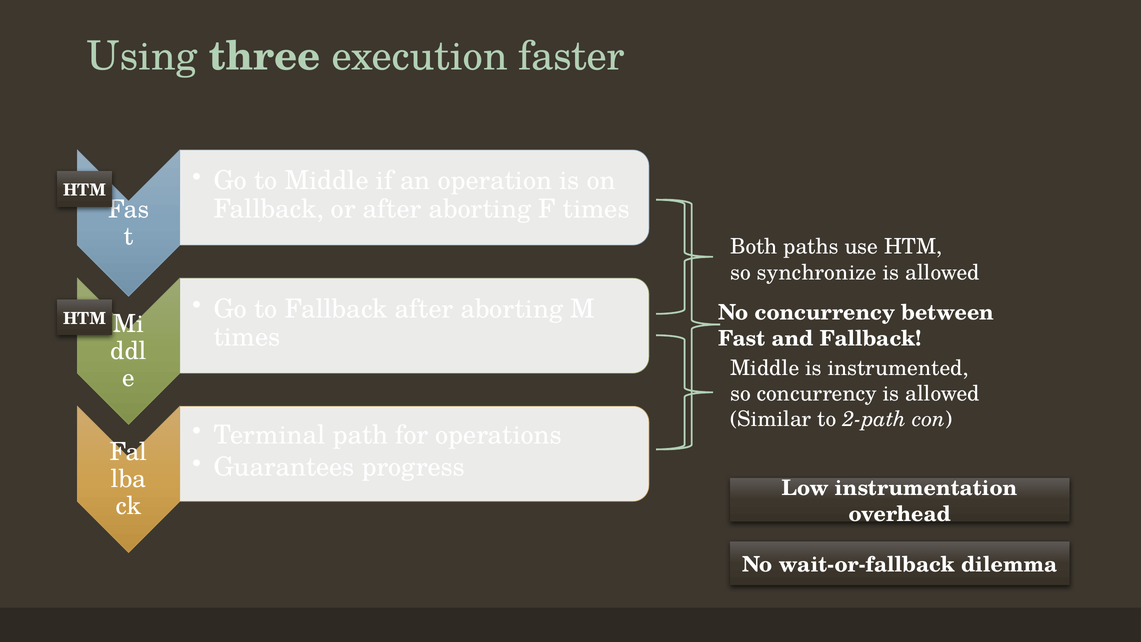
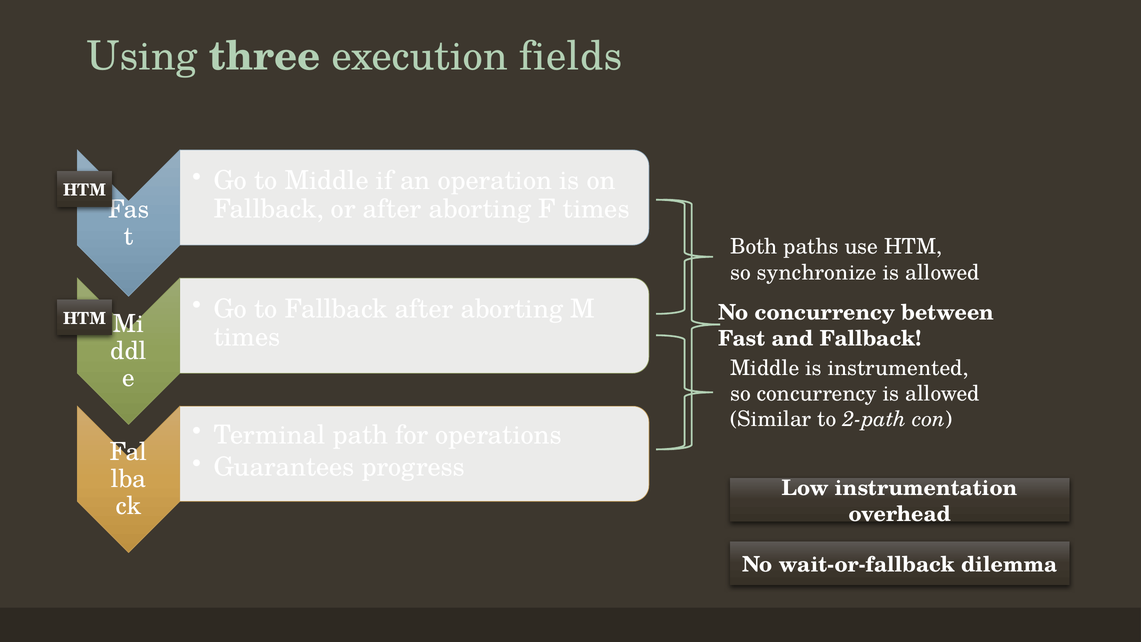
faster: faster -> fields (571, 56)
